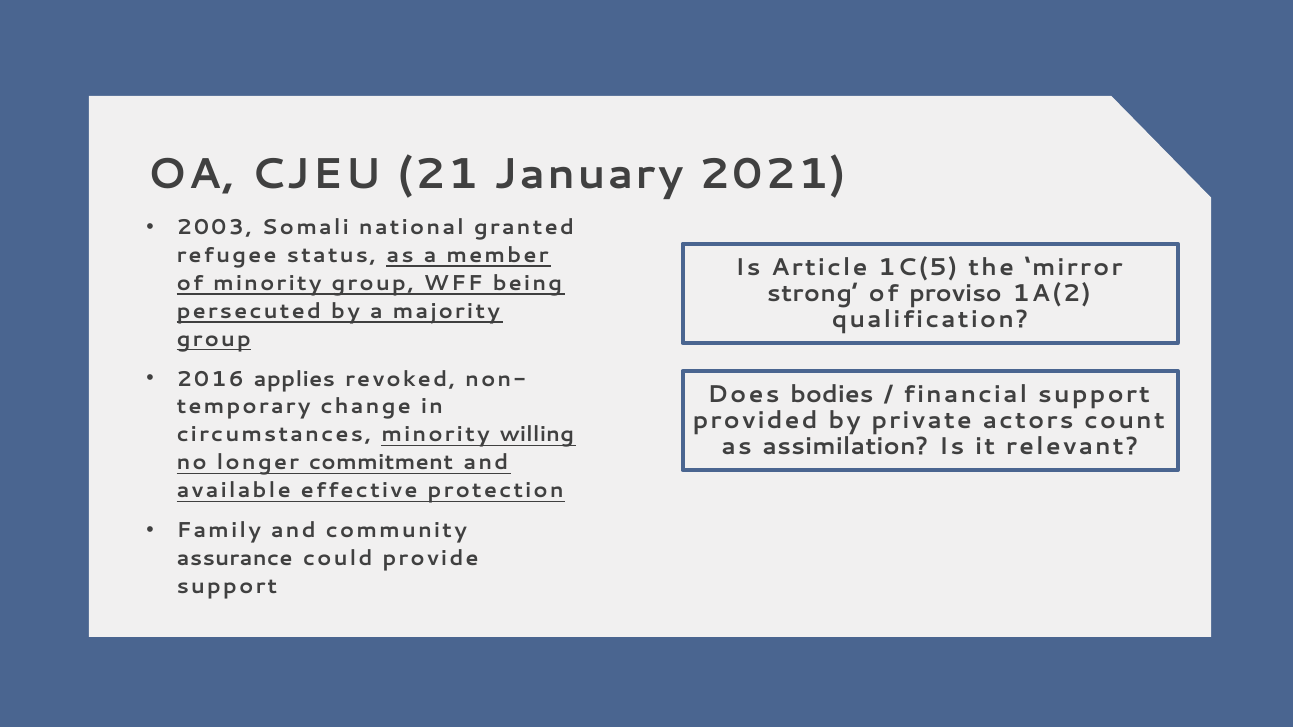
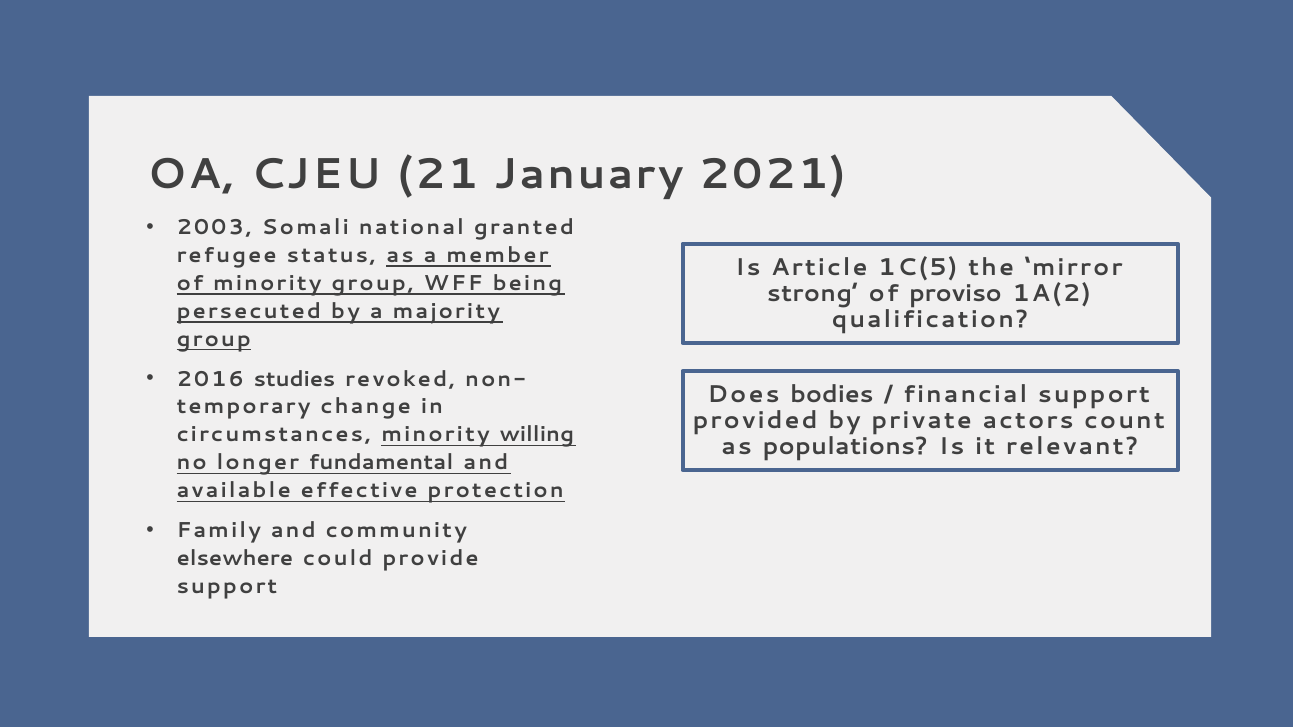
applies: applies -> studies (295, 379)
assimilation: assimilation -> populations (845, 447)
commitment: commitment -> fundamental (381, 463)
assurance: assurance -> elsewhere (235, 559)
